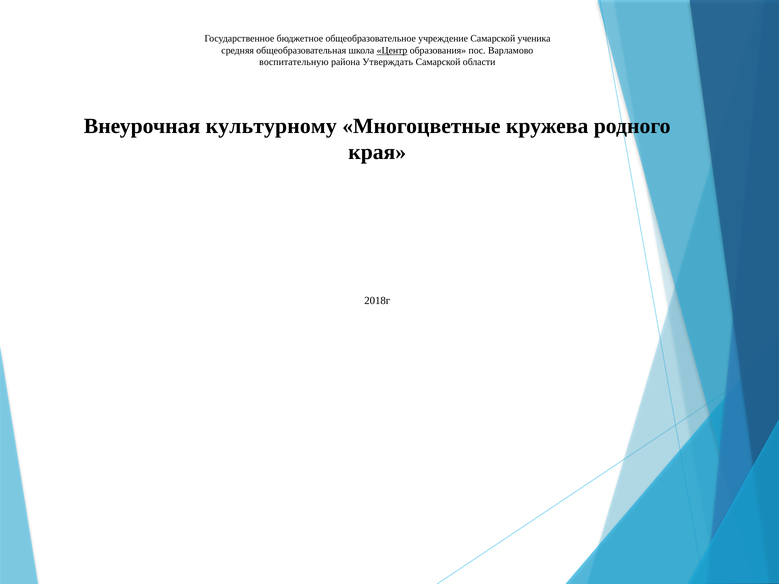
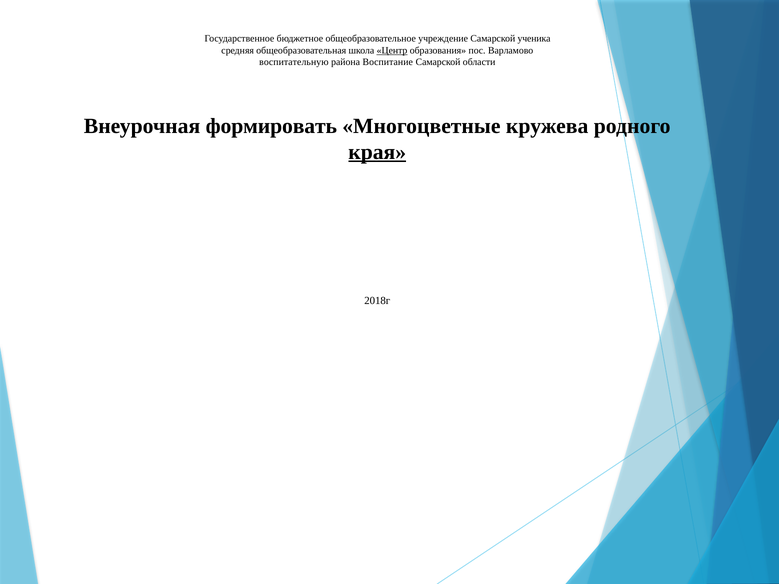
Утверждать: Утверждать -> Воспитание (388, 62)
культурному: культурному -> формировать (271, 126)
края underline: none -> present (377, 152)
